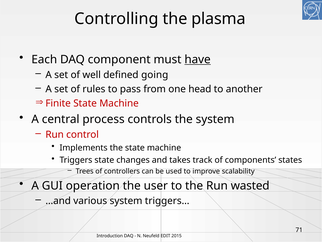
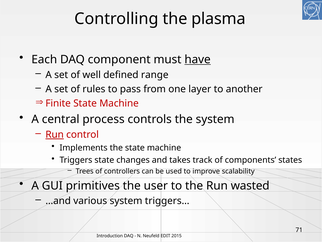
going: going -> range (155, 75)
head: head -> layer (200, 89)
Run underline: none -> present (55, 134)
operation: operation -> primitives (93, 185)
